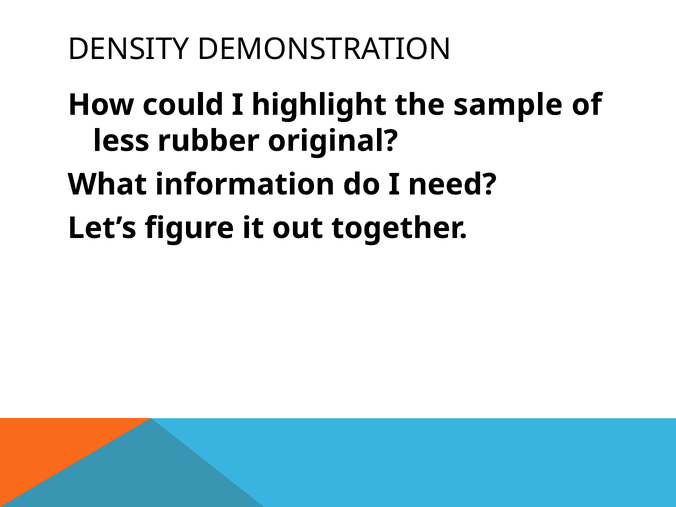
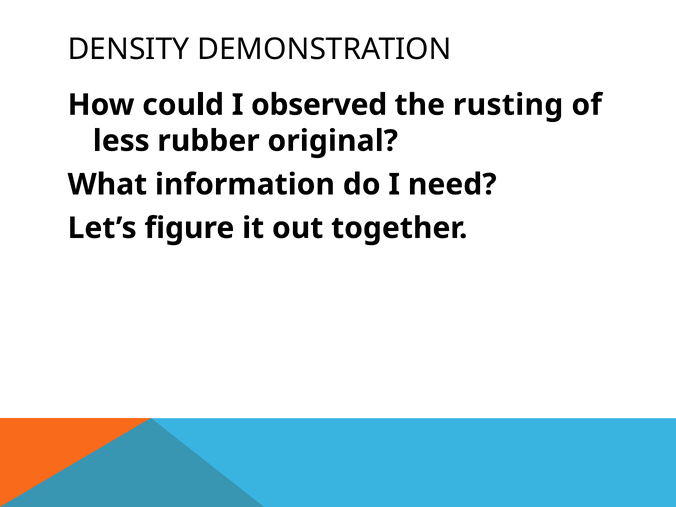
highlight: highlight -> observed (319, 105)
sample: sample -> rusting (508, 105)
